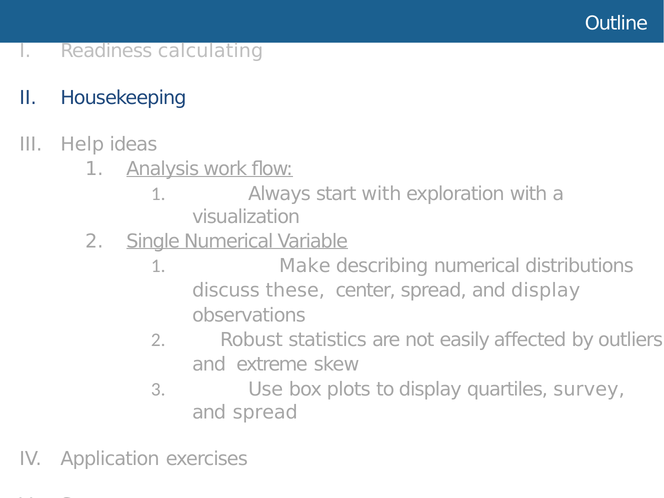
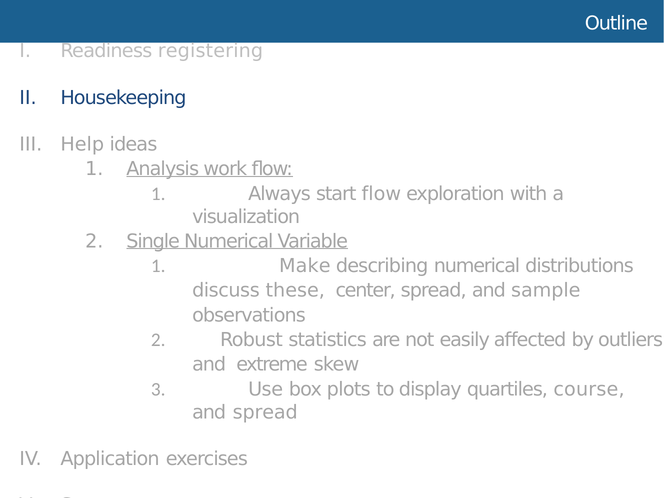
calculating: calculating -> registering (210, 51)
start with: with -> flow (381, 194)
and display: display -> sample (546, 291)
survey: survey -> course (589, 390)
